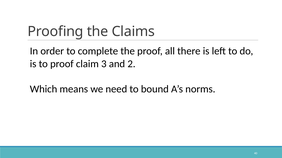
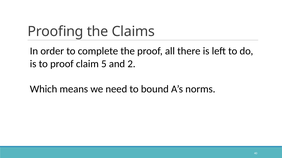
3: 3 -> 5 (104, 64)
